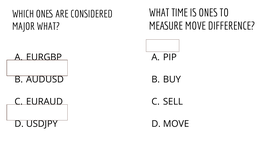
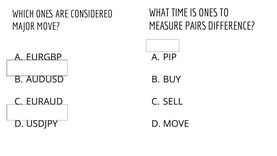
MEASURE MOVE: MOVE -> PAIRS (196, 26)
MAJOR WHAT: WHAT -> MOVE (48, 27)
